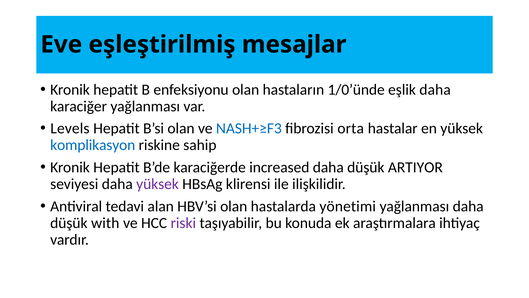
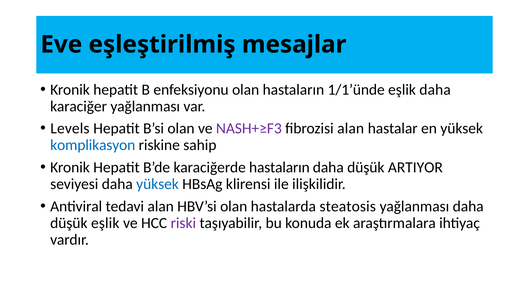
1/0’ünde: 1/0’ünde -> 1/1’ünde (356, 89)
NASH+≥F3 colour: blue -> purple (249, 128)
fibrozisi orta: orta -> alan (351, 128)
karaciğerde increased: increased -> hastaların (279, 167)
yüksek colour: purple -> blue (158, 184)
yönetimi: yönetimi -> steatosis (348, 206)
düşük with: with -> eşlik (105, 223)
